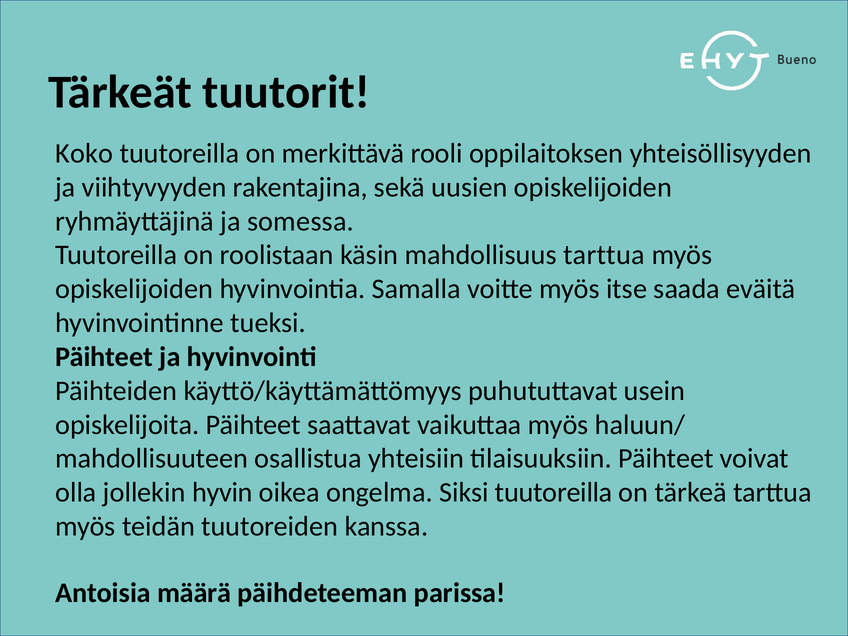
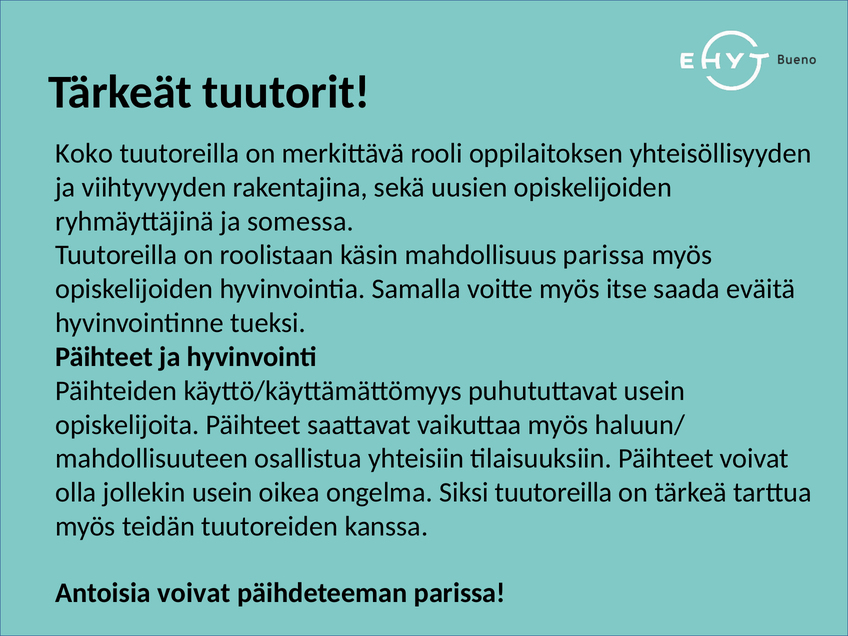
mahdollisuus tarttua: tarttua -> parissa (604, 255)
jollekin hyvin: hyvin -> usein (222, 493)
Antoisia määrä: määrä -> voivat (194, 593)
